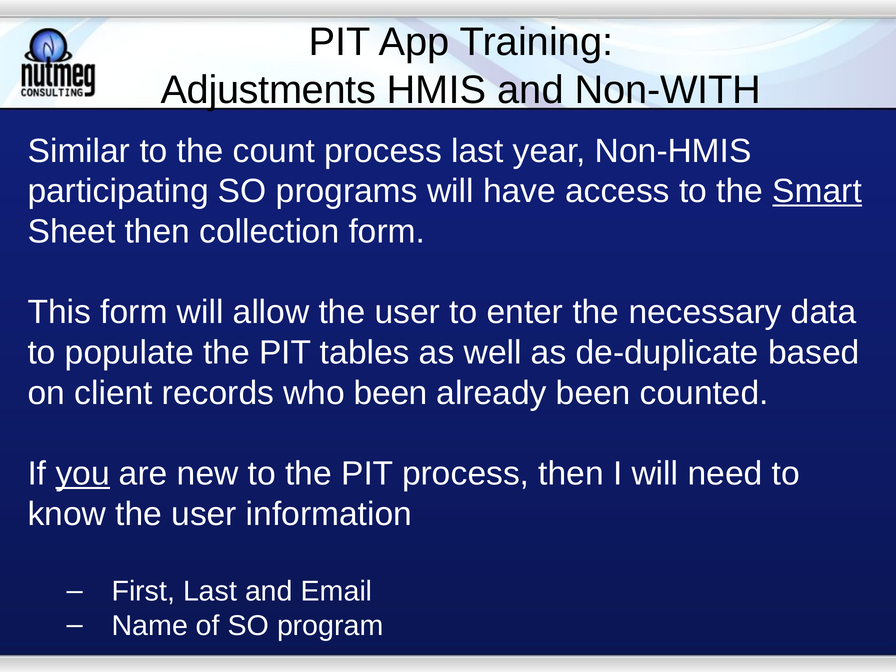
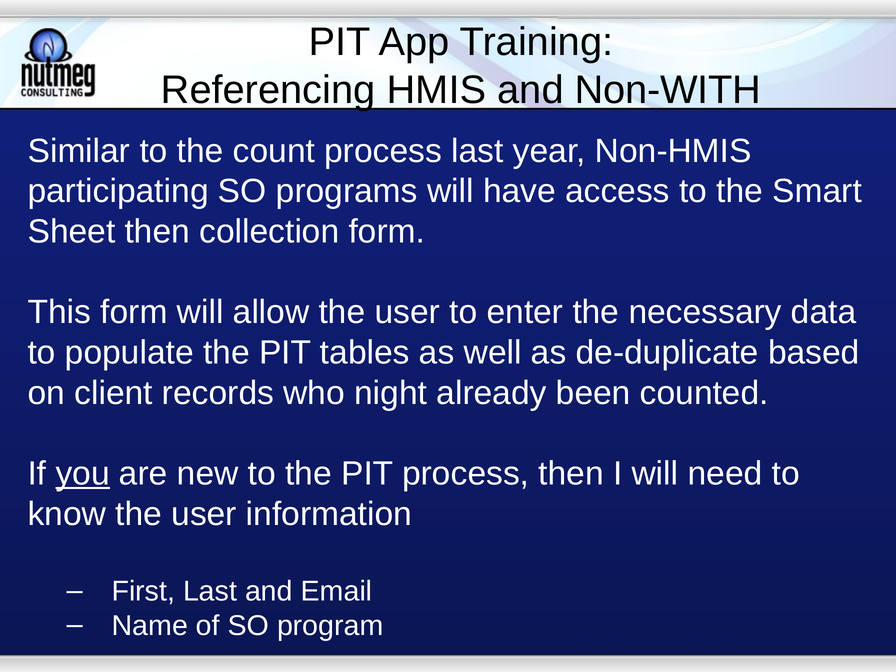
Adjustments: Adjustments -> Referencing (268, 90)
Smart underline: present -> none (817, 191)
who been: been -> night (391, 393)
